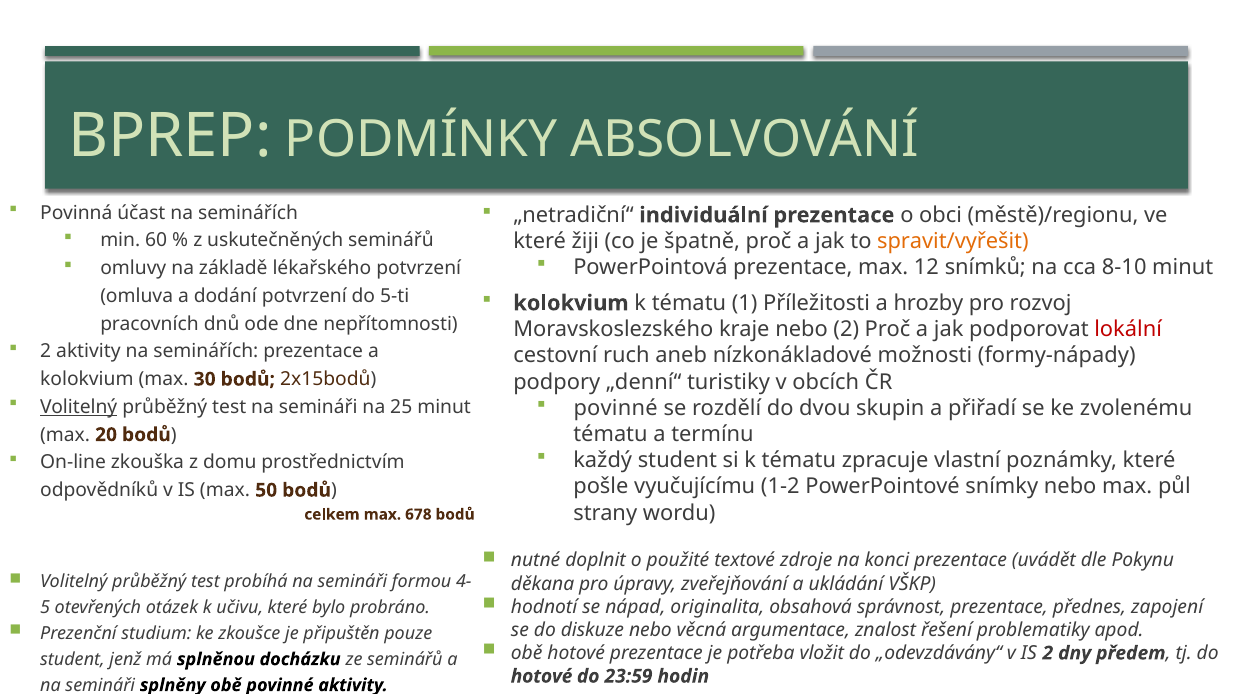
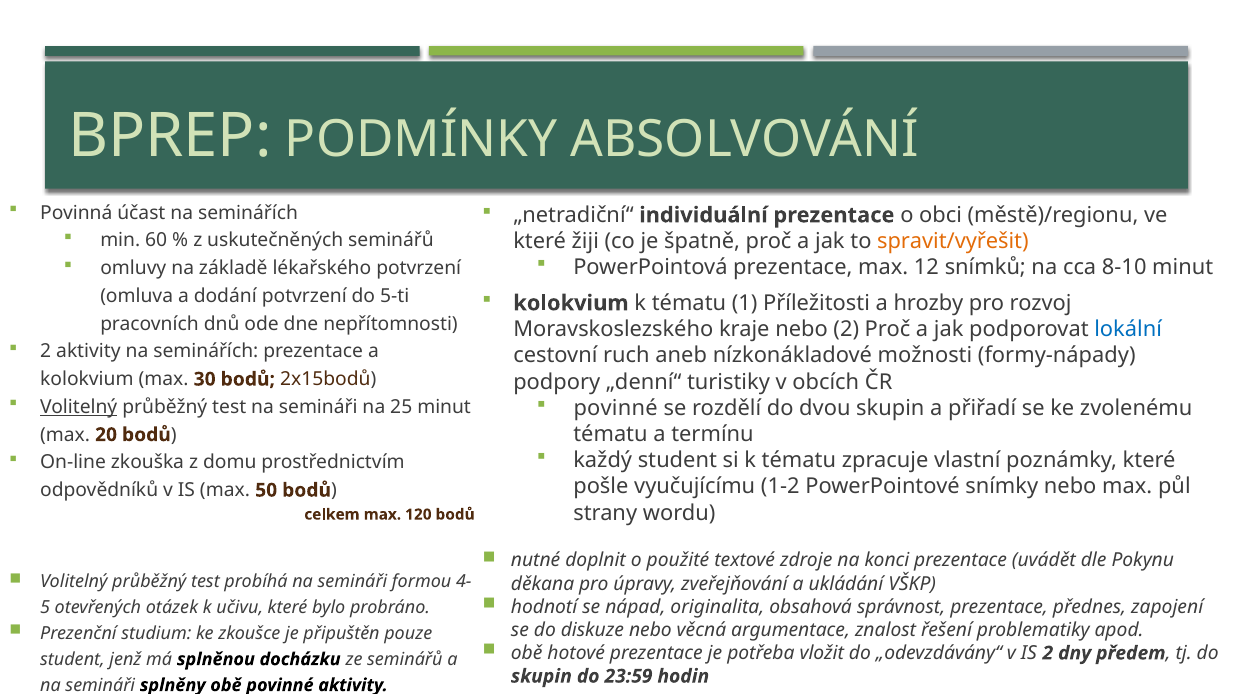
lokální colour: red -> blue (1128, 329)
678: 678 -> 120 (418, 514)
hotové: hotové -> skupin (541, 676)
